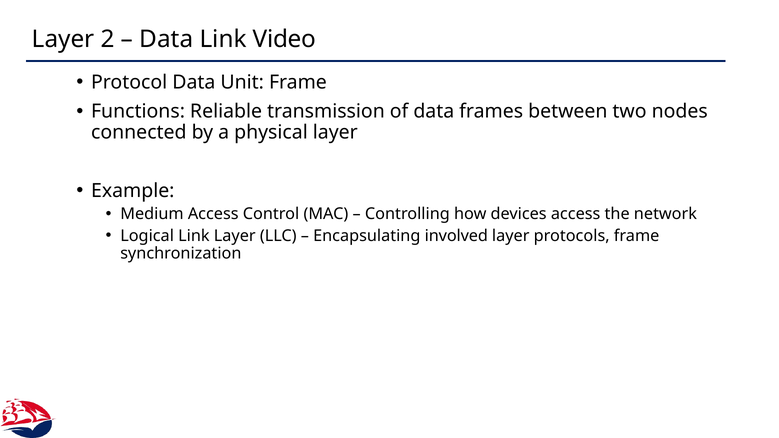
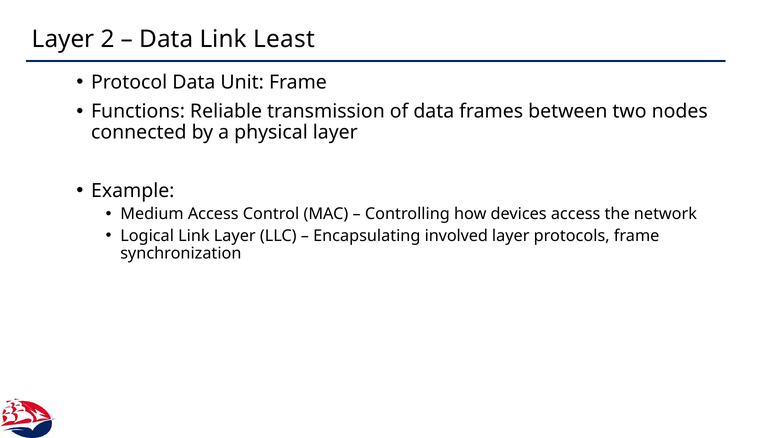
Video: Video -> Least (284, 39)
